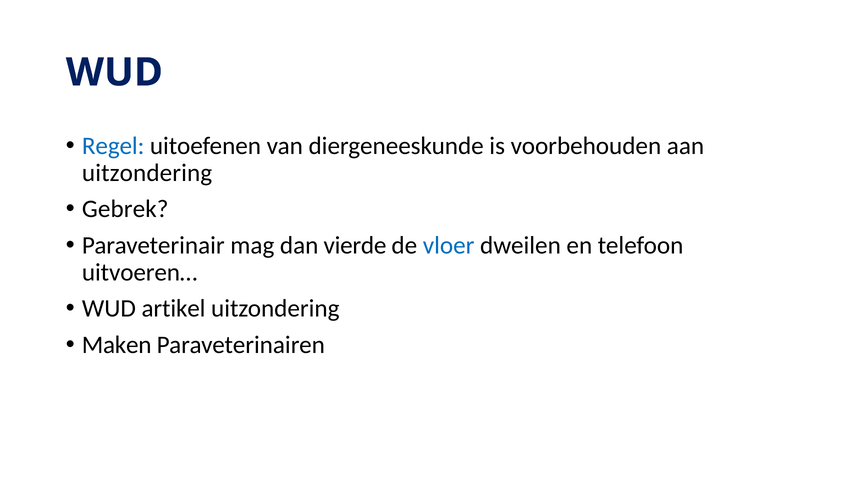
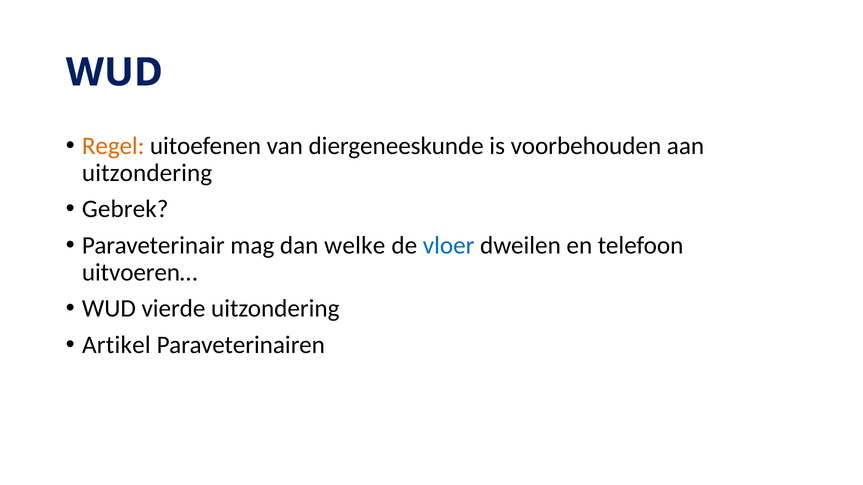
Regel colour: blue -> orange (113, 146)
vierde: vierde -> welke (355, 245)
artikel: artikel -> vierde (173, 309)
Maken: Maken -> Artikel (116, 345)
